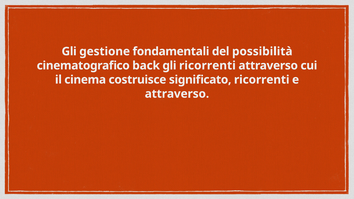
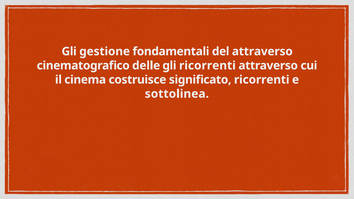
del possibilità: possibilità -> attraverso (262, 51)
back: back -> delle (146, 66)
attraverso: attraverso -> sottolinea (177, 94)
